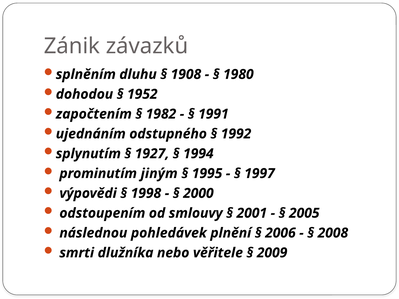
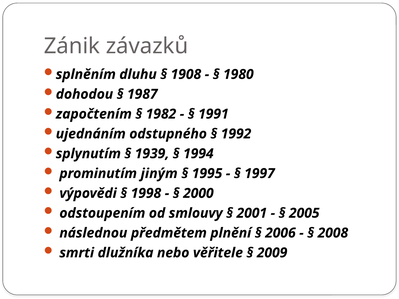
1952: 1952 -> 1987 (142, 94)
1927: 1927 -> 1939 (152, 154)
pohledávek: pohledávek -> předmětem (169, 233)
